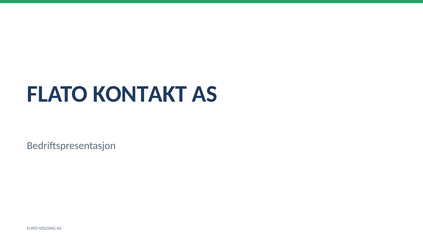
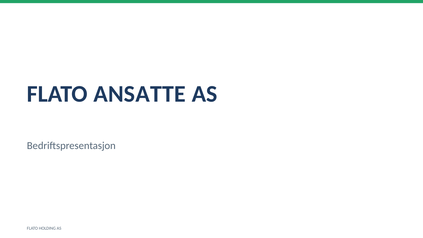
KONTAKT: KONTAKT -> ANSATTE (140, 94)
